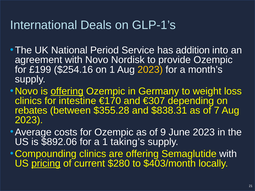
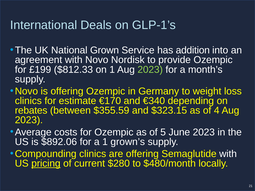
Period: Period -> Grown (105, 50)
$254.16: $254.16 -> $812.33 (73, 70)
2023 colour: yellow -> light green (150, 70)
offering underline: present -> none (67, 91)
intestine: intestine -> estimate (78, 101)
€307: €307 -> €340 (154, 101)
$355.28: $355.28 -> $355.59 (111, 111)
$838.31: $838.31 -> $323.15 (169, 111)
7: 7 -> 4 (217, 111)
9: 9 -> 5 (163, 132)
taking’s: taking’s -> grown’s (128, 142)
$403/month: $403/month -> $480/month (170, 164)
